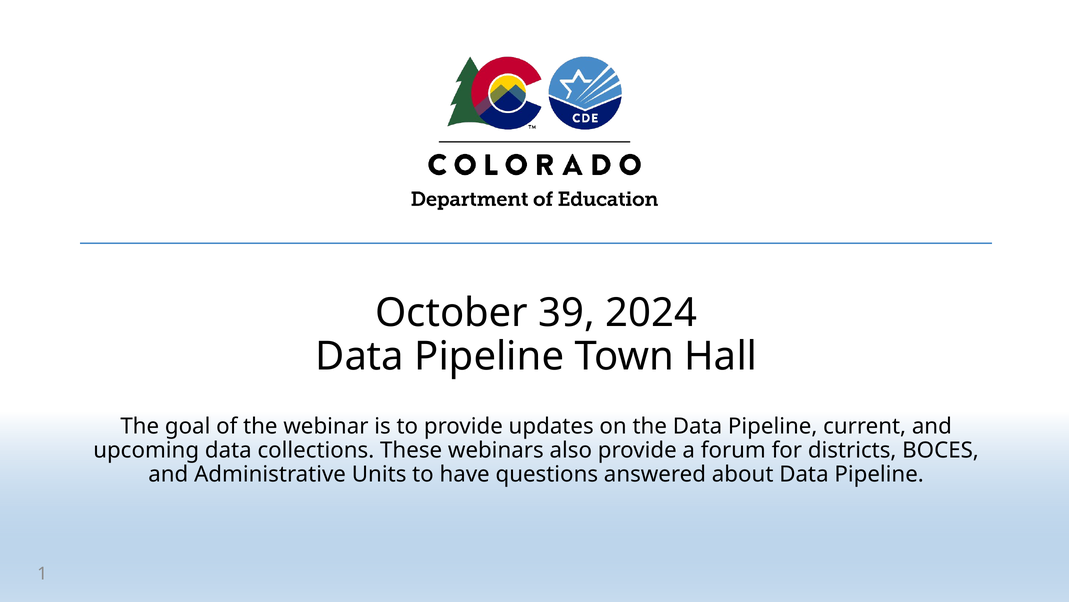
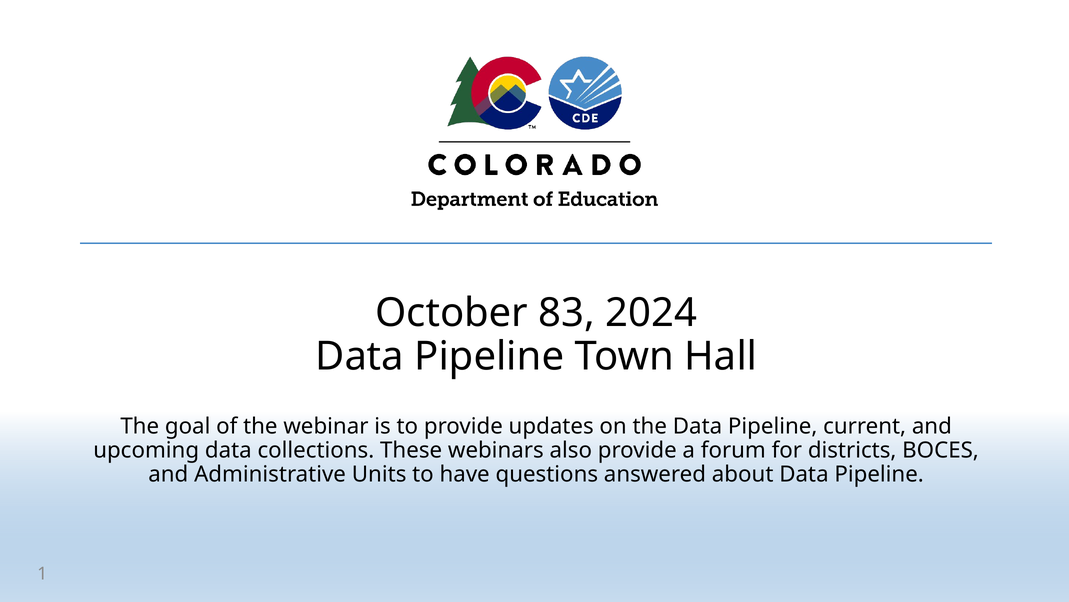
39: 39 -> 83 (567, 313)
